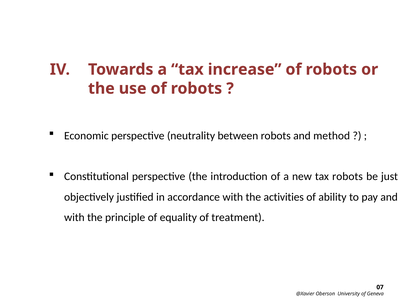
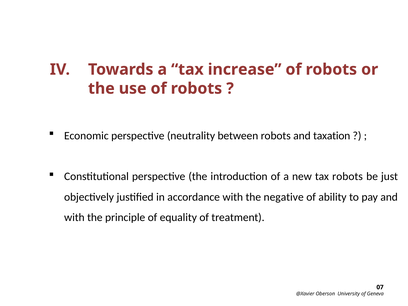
method: method -> taxation (332, 136)
activities: activities -> negative (284, 197)
